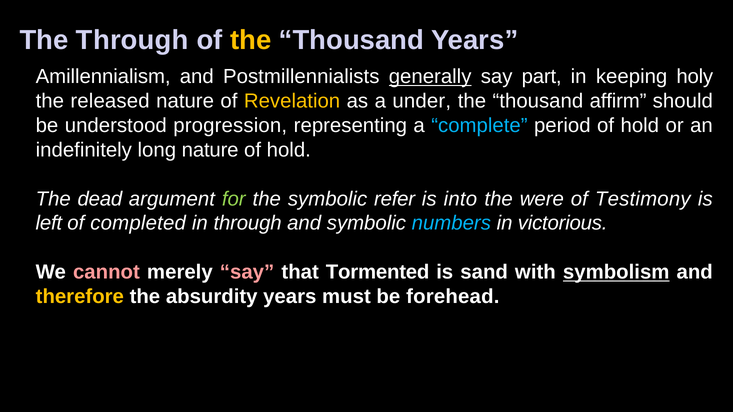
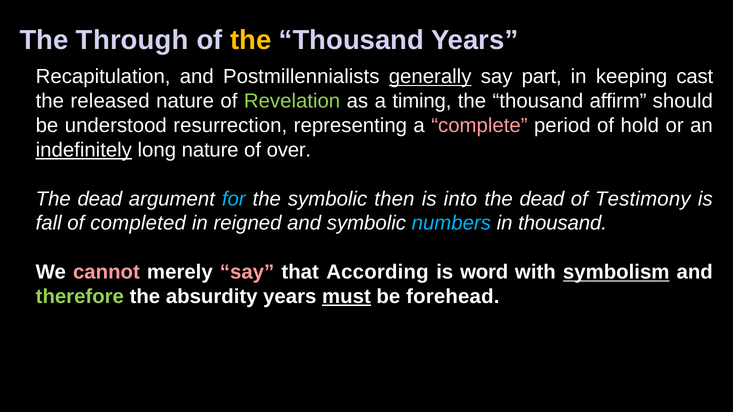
Amillennialism: Amillennialism -> Recapitulation (103, 77)
holy: holy -> cast (695, 77)
Revelation colour: yellow -> light green (292, 101)
under: under -> timing (422, 101)
progression: progression -> resurrection (230, 126)
complete colour: light blue -> pink (479, 126)
indefinitely underline: none -> present (84, 150)
hold: hold -> over (289, 150)
for colour: light green -> light blue (234, 199)
refer: refer -> then (394, 199)
were: were -> dead (542, 199)
left: left -> fall (49, 223)
in through: through -> reigned (248, 223)
in victorious: victorious -> thousand (563, 223)
Tormented: Tormented -> According (377, 272)
sand: sand -> word (484, 272)
therefore colour: yellow -> light green (80, 297)
must underline: none -> present (346, 297)
